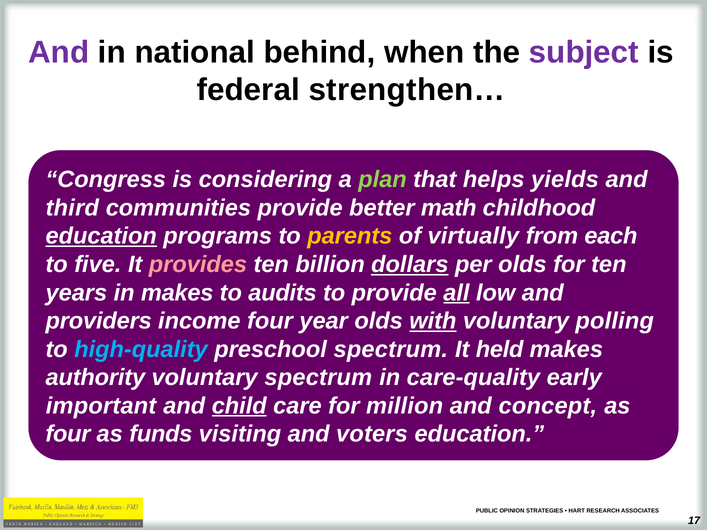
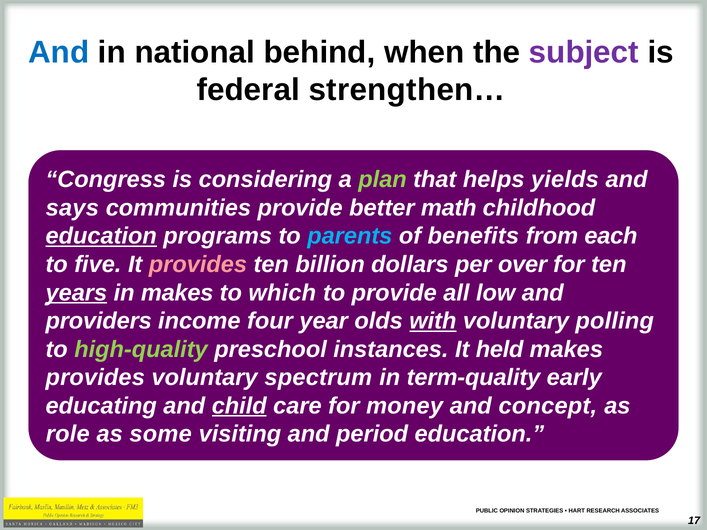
And colour: purple -> blue (59, 52)
third: third -> says (72, 208)
parents colour: yellow -> light blue (350, 236)
virtually: virtually -> benefits (473, 236)
dollars underline: present -> none (410, 265)
per olds: olds -> over (523, 265)
years underline: none -> present (76, 293)
audits: audits -> which (282, 293)
all underline: present -> none (456, 293)
high‐quality colour: light blue -> light green (141, 349)
preschool spectrum: spectrum -> instances (391, 349)
authority: authority -> provides (95, 378)
care‐quality: care‐quality -> term‐quality (474, 378)
important: important -> educating (101, 406)
million: million -> money (405, 406)
four: four -> role (68, 434)
funds: funds -> some (161, 434)
voters: voters -> period (372, 434)
